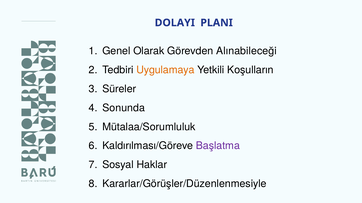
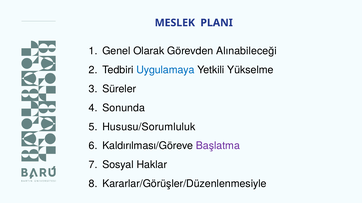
DOLAYI: DOLAYI -> MESLEK (175, 23)
Uygulamaya colour: orange -> blue (165, 70)
Koşulların: Koşulların -> Yükselme (250, 70)
Mütalaa/Sorumluluk: Mütalaa/Sorumluluk -> Hususu/Sorumluluk (149, 127)
